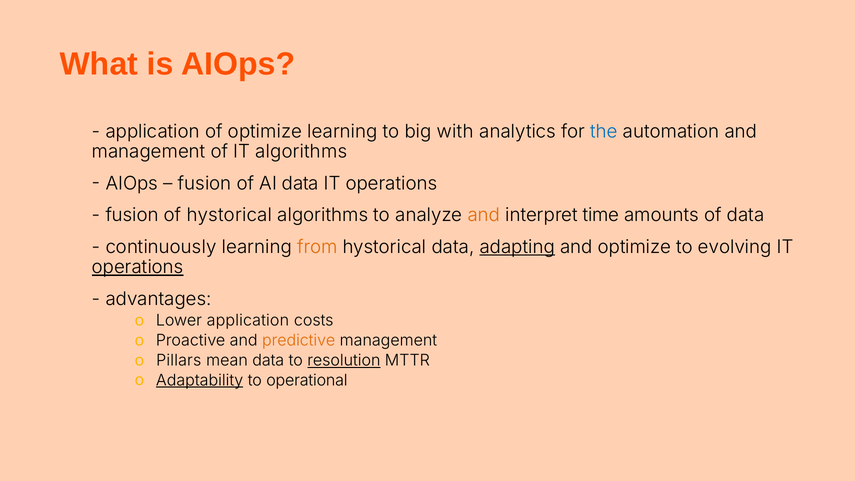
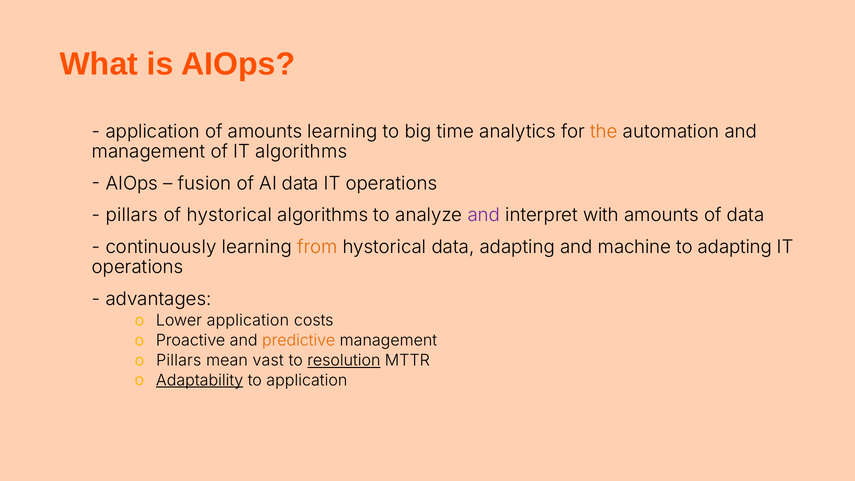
of optimize: optimize -> amounts (265, 131)
with: with -> time (455, 131)
the colour: blue -> orange (604, 131)
fusion: fusion -> pillars (132, 215)
and colour: orange -> purple (484, 215)
time: time -> with (601, 215)
adapting underline: present -> none (517, 247)
and optimize: optimize -> machine (635, 247)
to evolving: evolving -> adapting (735, 247)
operations underline: present -> none (138, 267)
mean data: data -> vast (268, 360)
to operational: operational -> application (307, 380)
